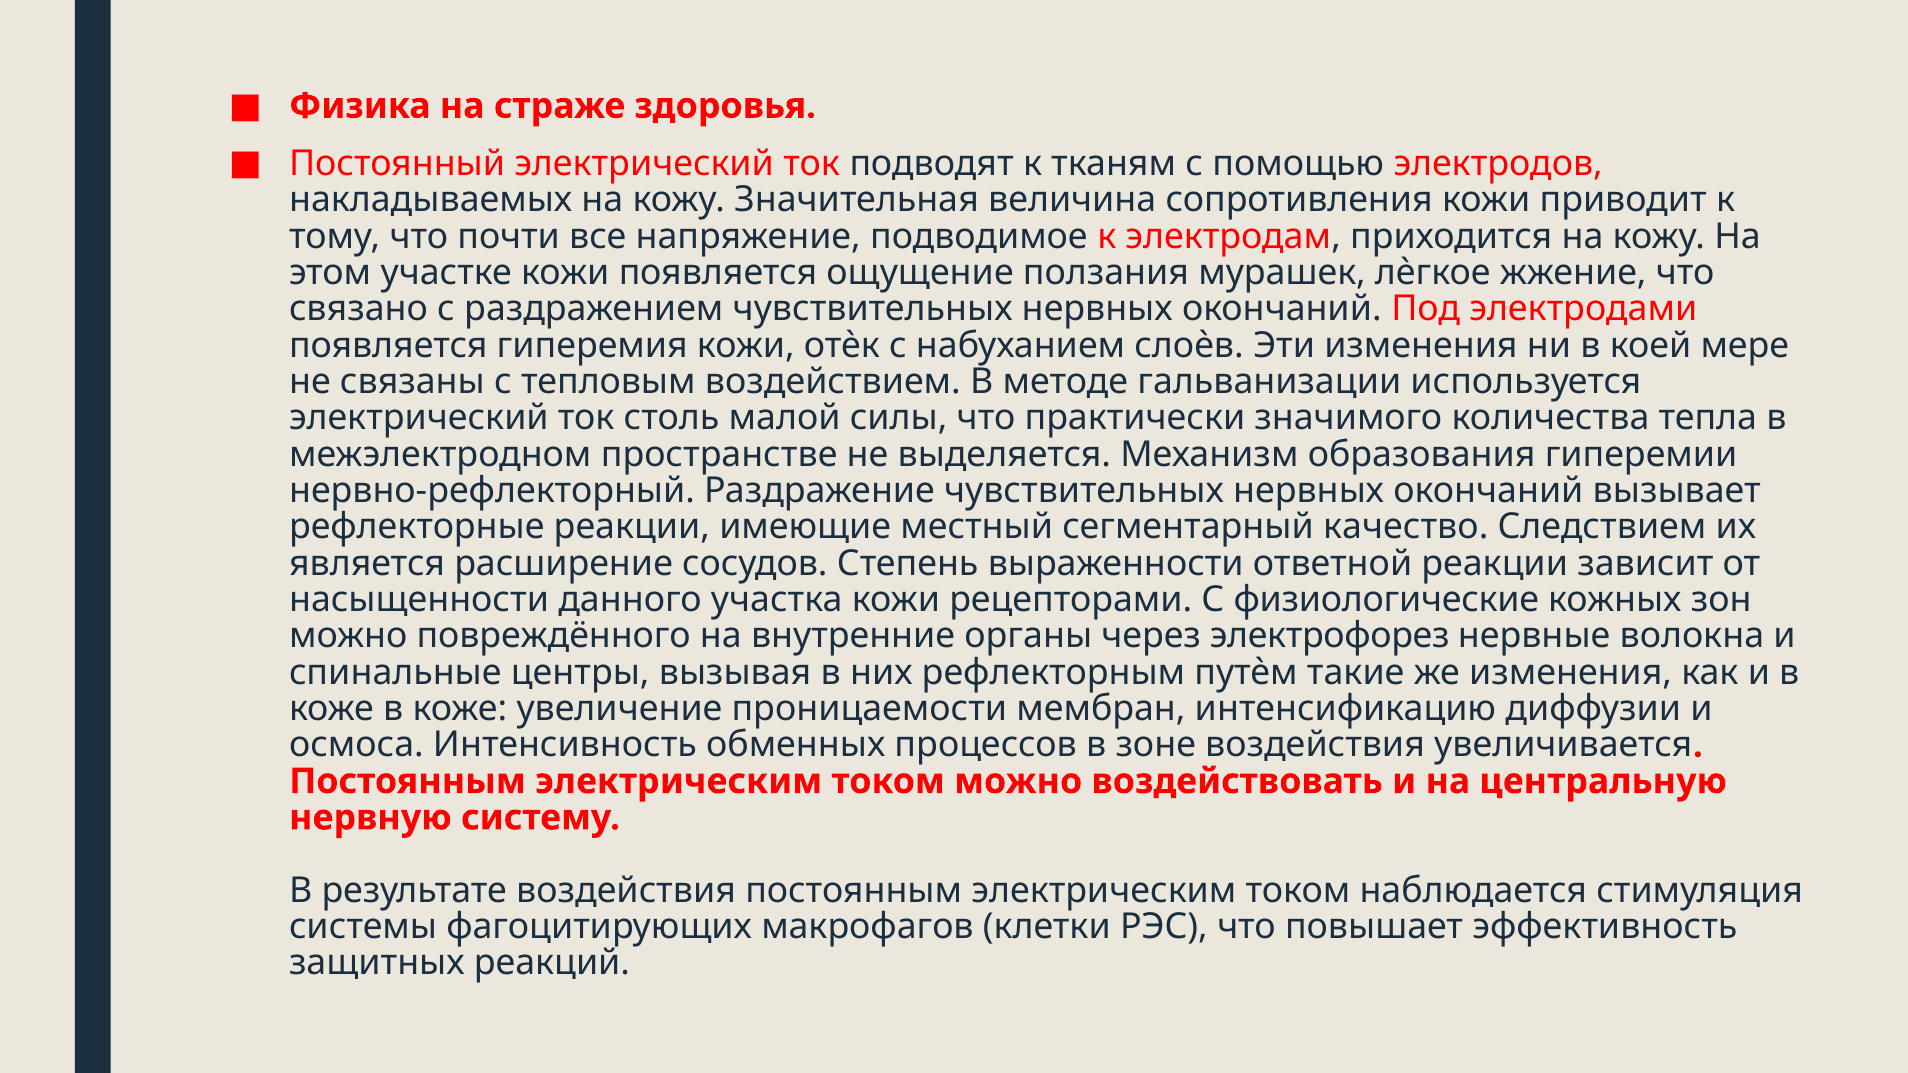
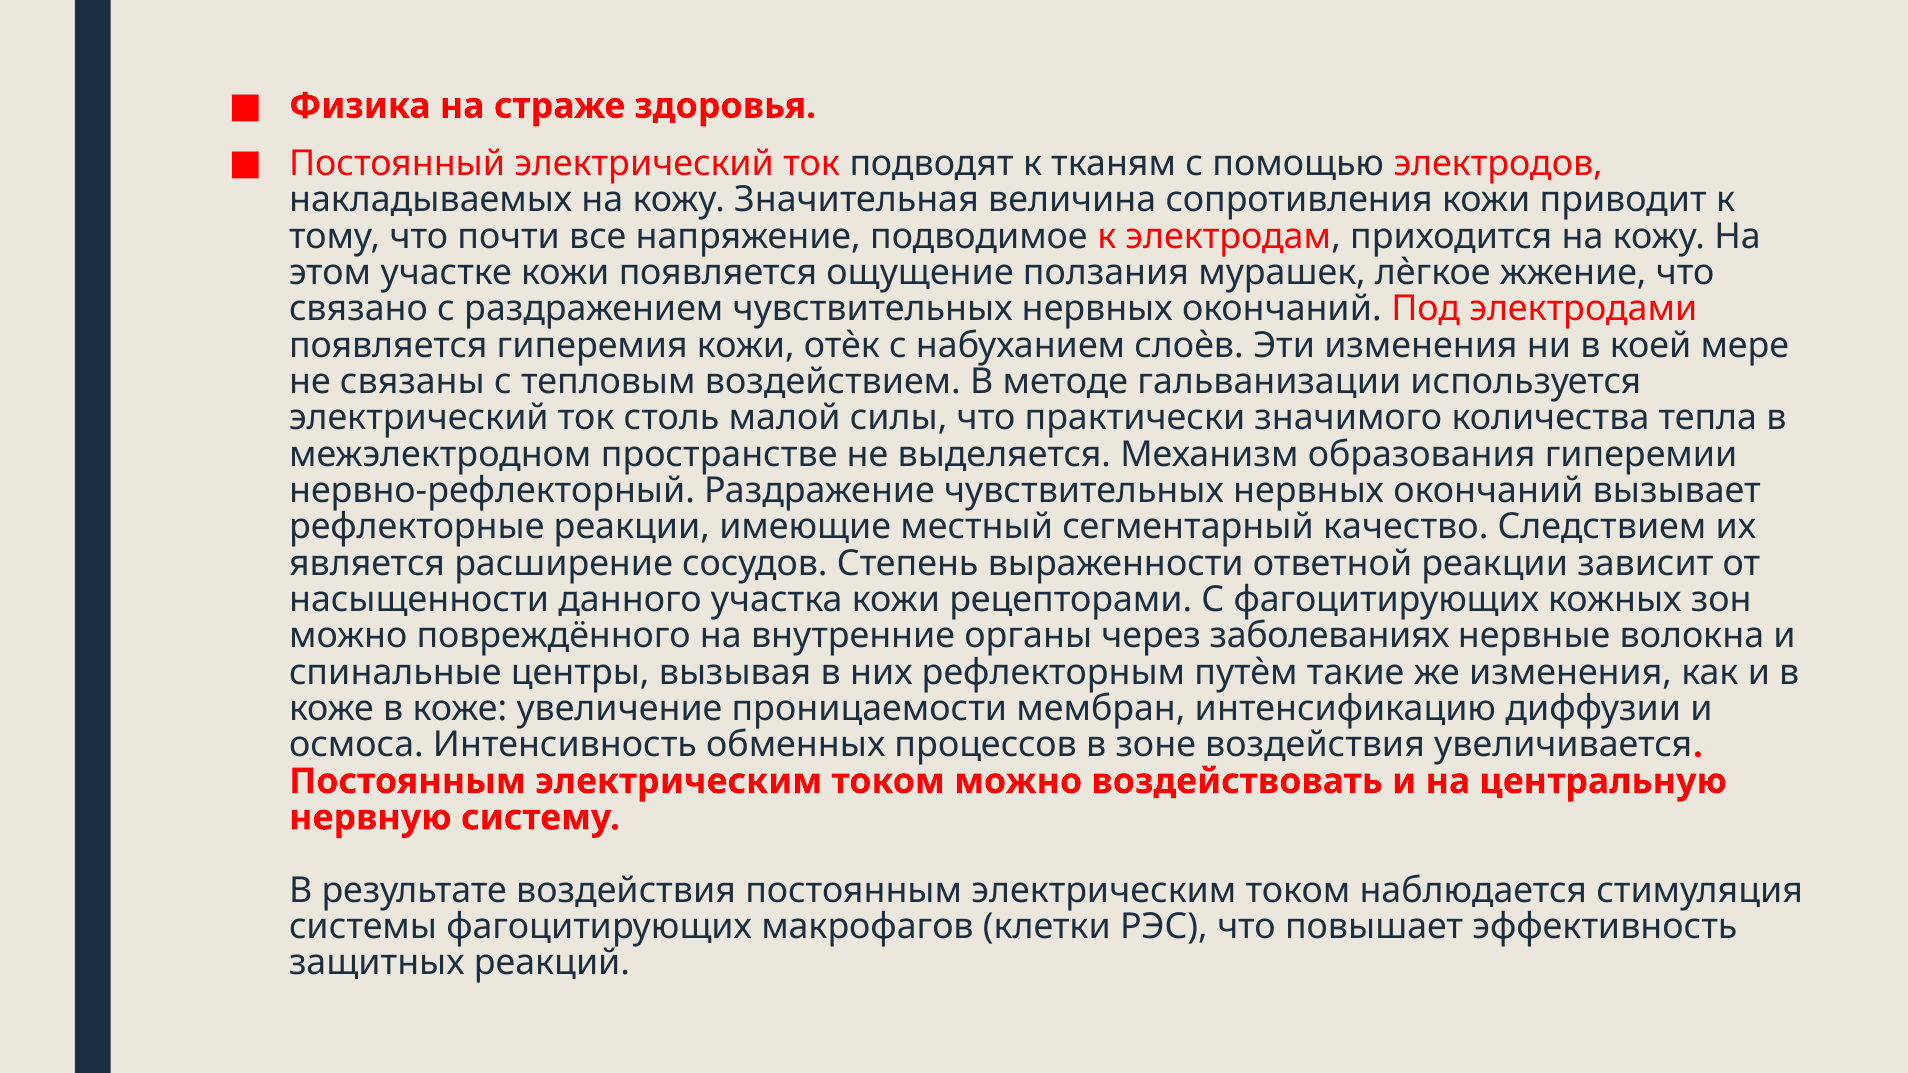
С физиологические: физиологические -> фагоцитирующих (1386, 600)
электрофорез: электрофорез -> заболеваниях (1330, 636)
